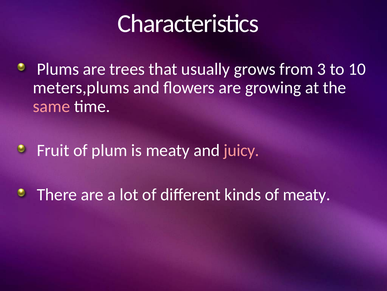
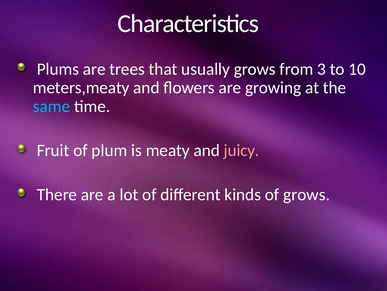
meters,plums: meters,plums -> meters,meaty (81, 88)
same colour: pink -> light blue (52, 106)
of meaty: meaty -> grows (307, 194)
